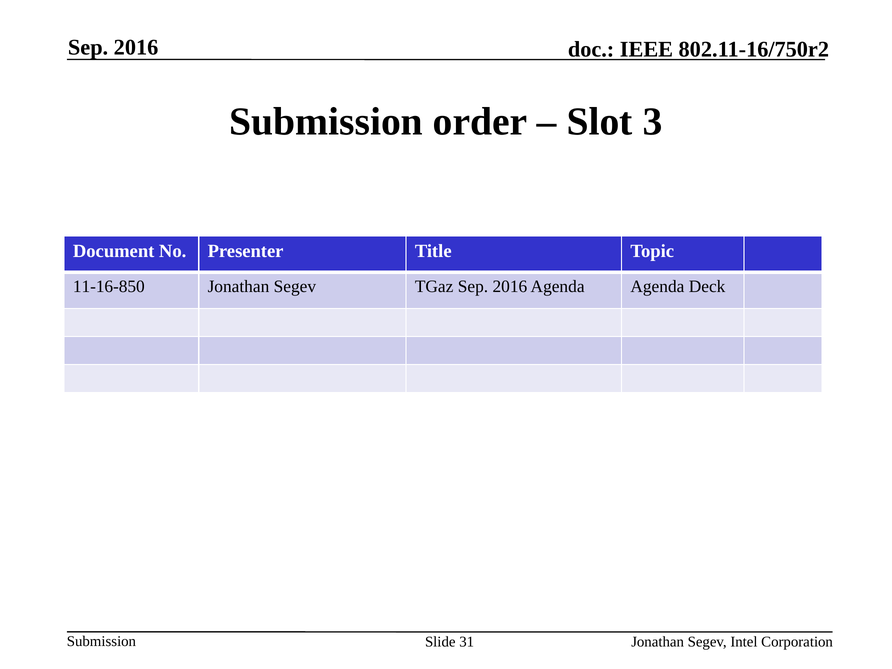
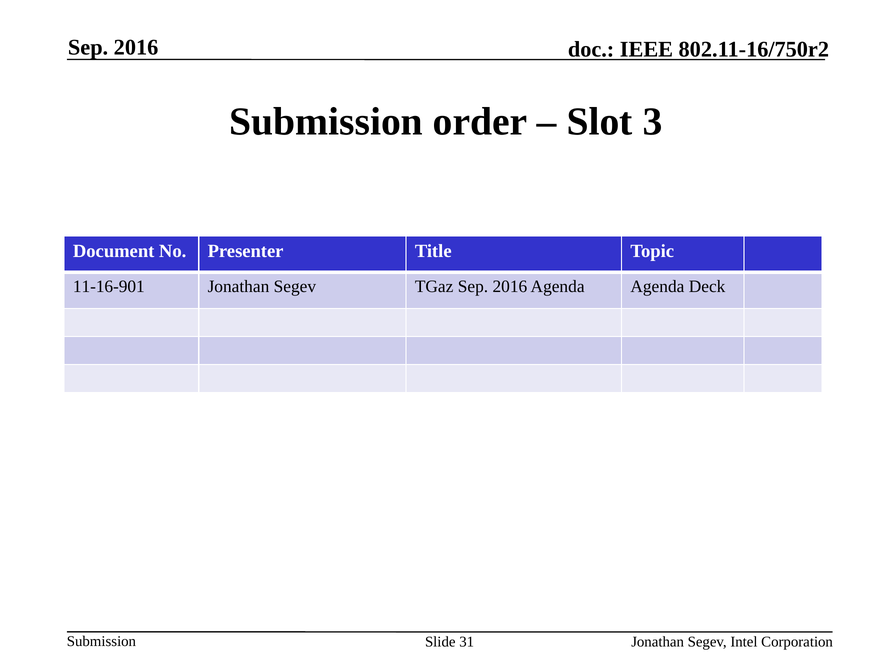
11-16-850: 11-16-850 -> 11-16-901 (109, 286)
